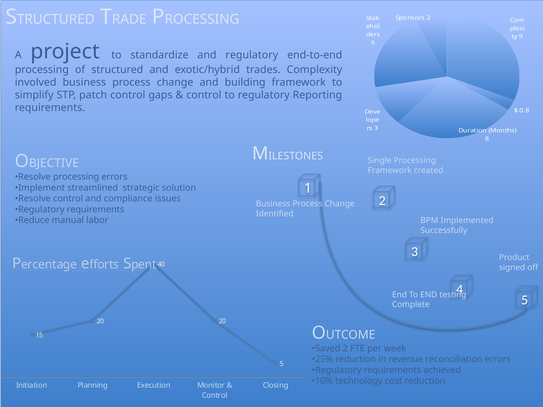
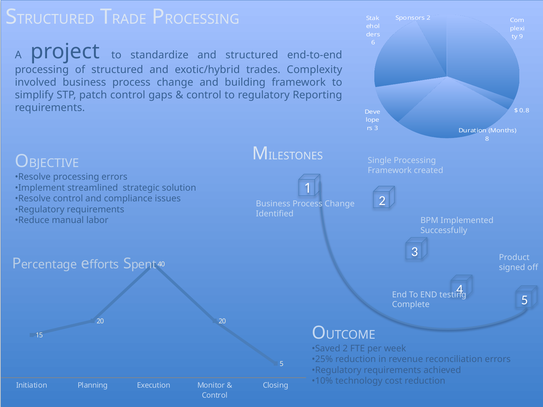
and regulatory: regulatory -> structured (252, 55)
